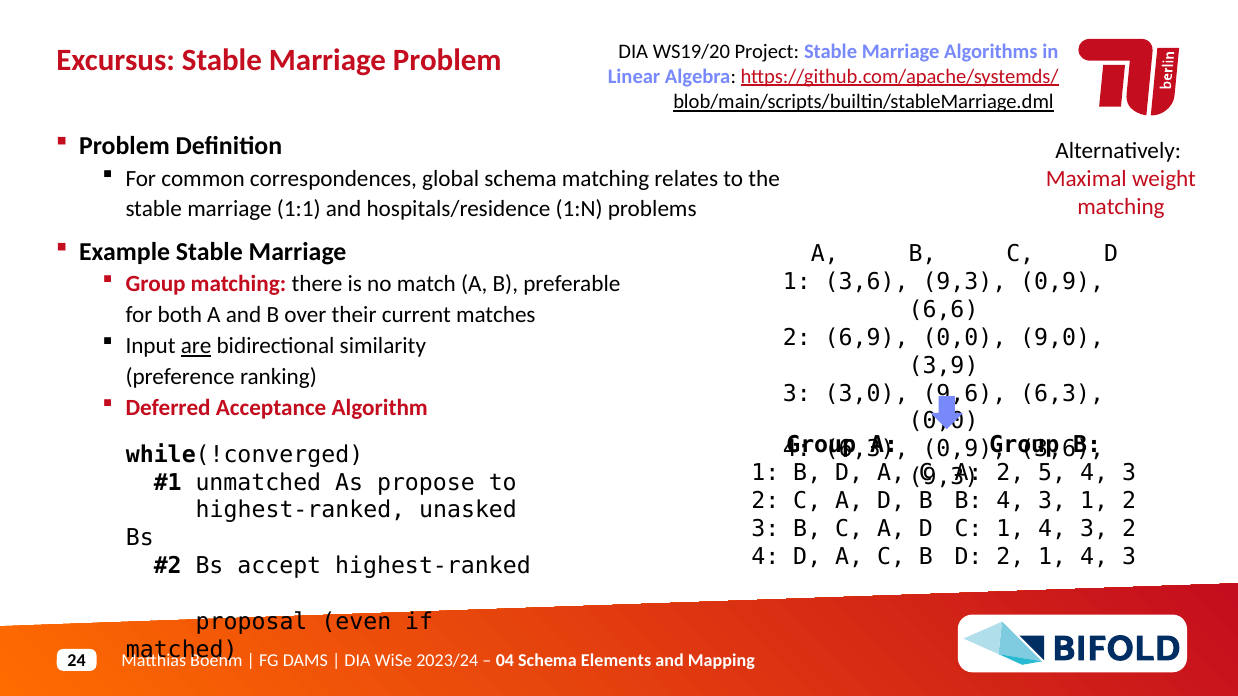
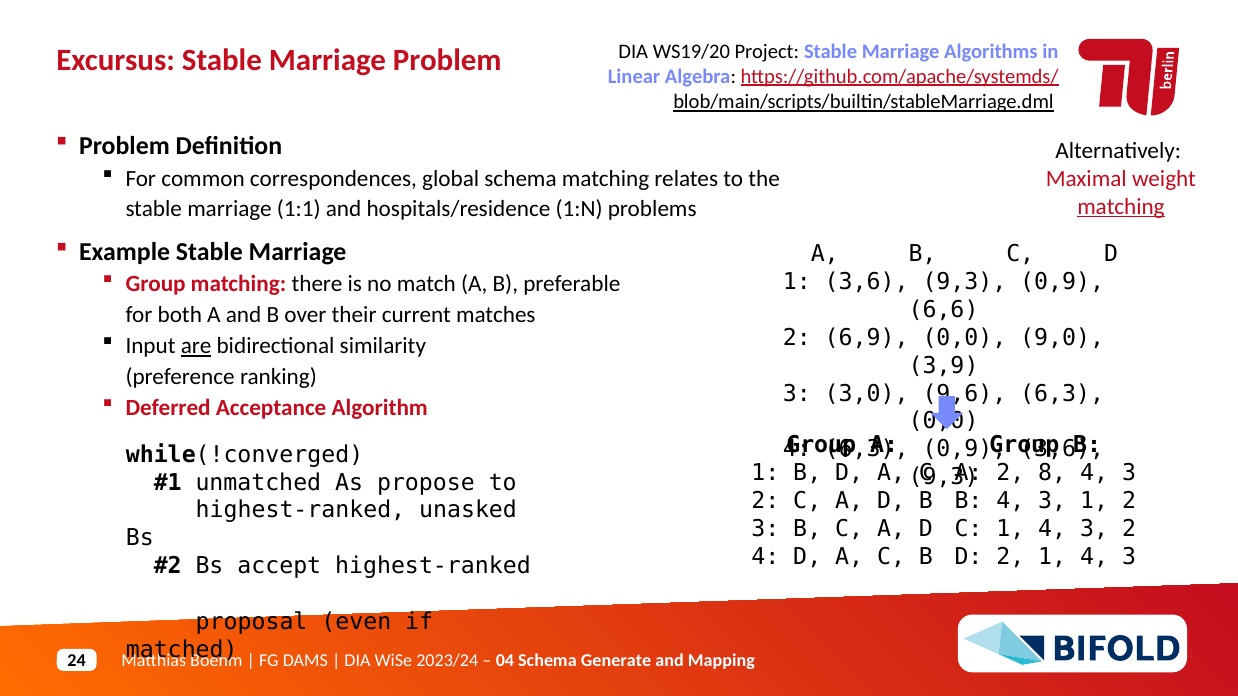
matching underline: none -> present (1121, 207)
5: 5 -> 8 (1052, 473)
Elements: Elements -> Generate (616, 661)
